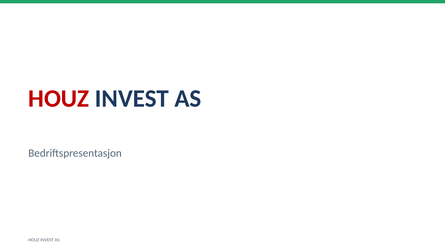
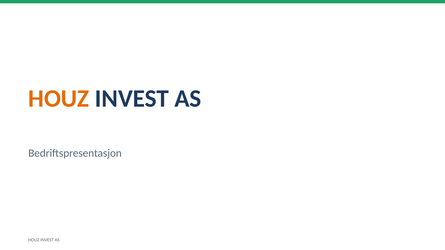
HOUZ colour: red -> orange (59, 99)
